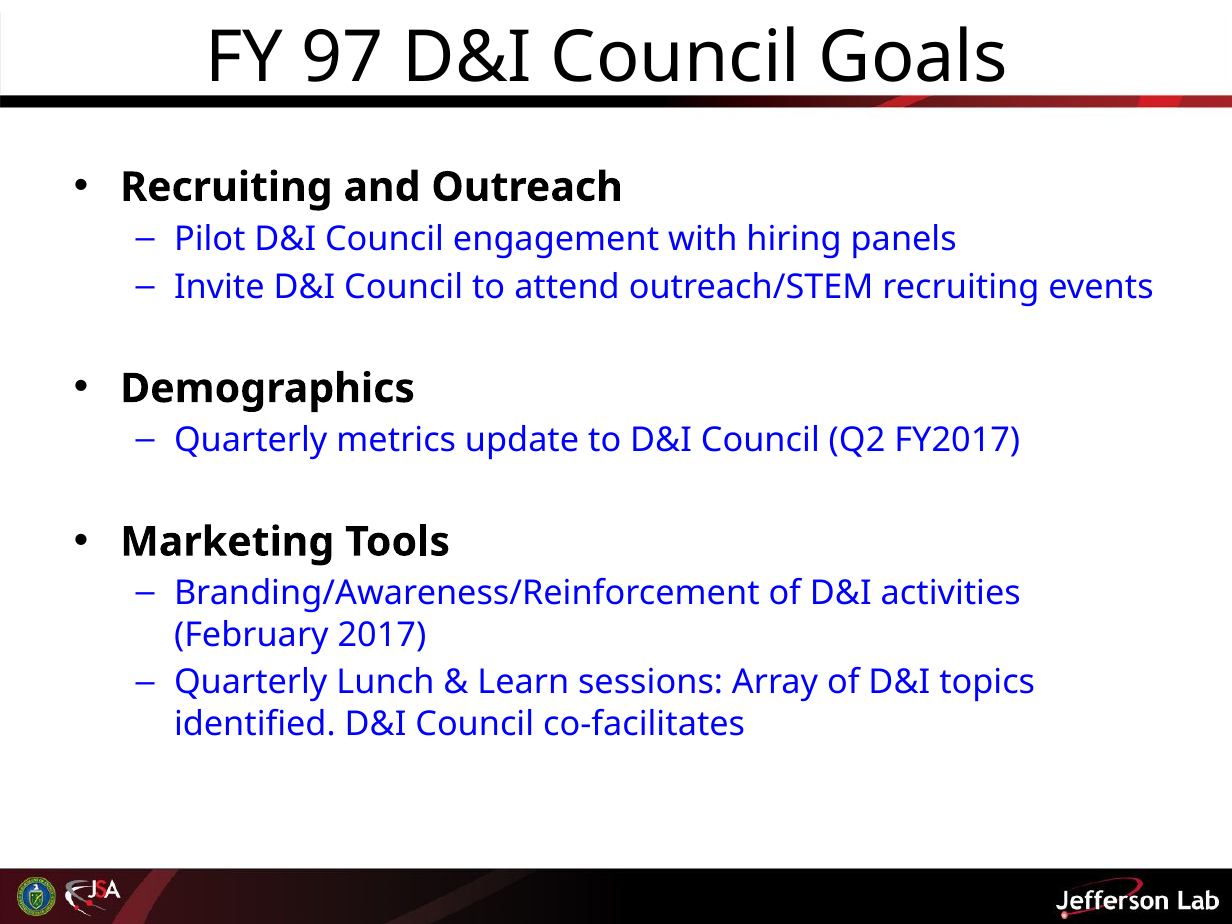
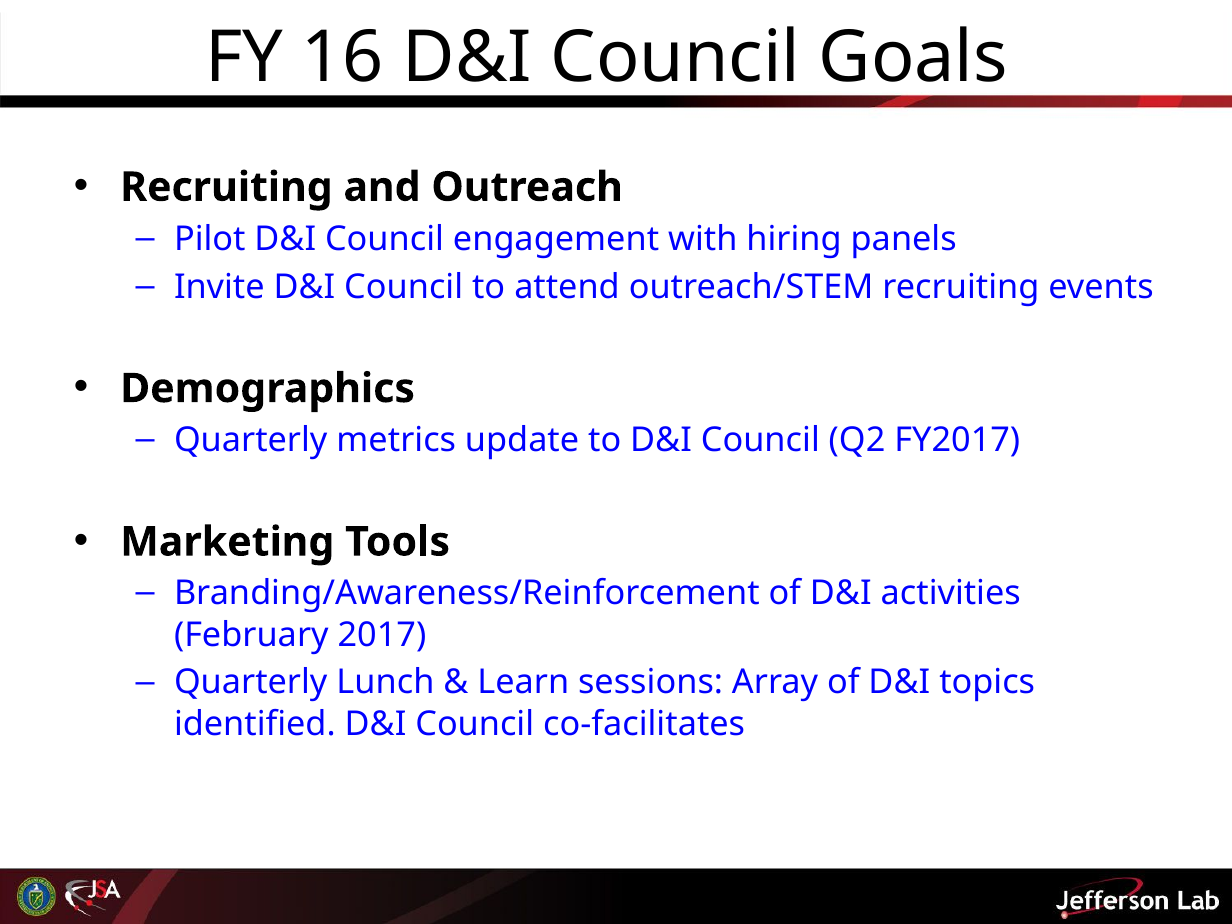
97: 97 -> 16 (343, 58)
